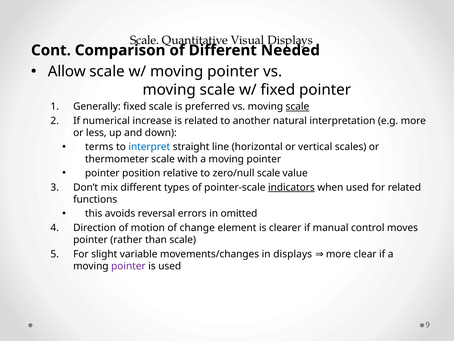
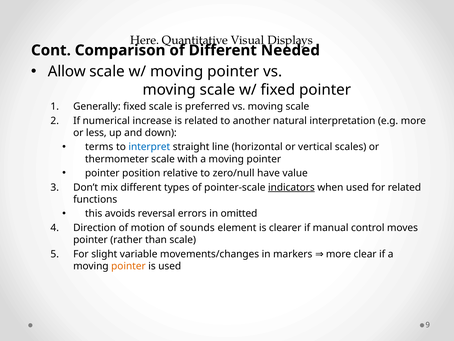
Scale: Scale -> Here (145, 40)
scale underline: present -> none (297, 106)
zero/null scale: scale -> have (268, 173)
change: change -> sounds (197, 227)
in displays: displays -> markers (293, 254)
pointer colour: purple -> orange (128, 266)
